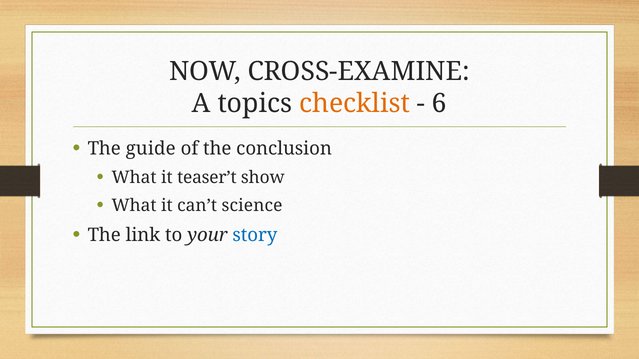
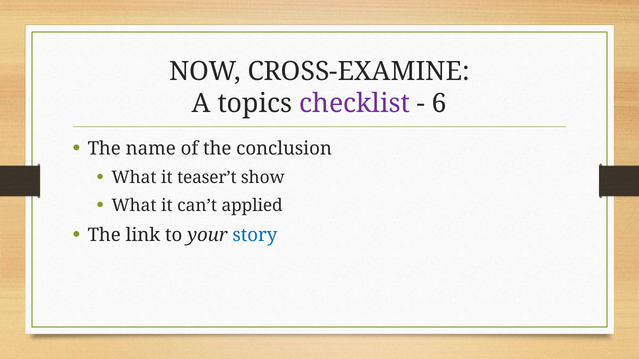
checklist colour: orange -> purple (355, 104)
guide: guide -> name (151, 149)
science: science -> applied (252, 206)
